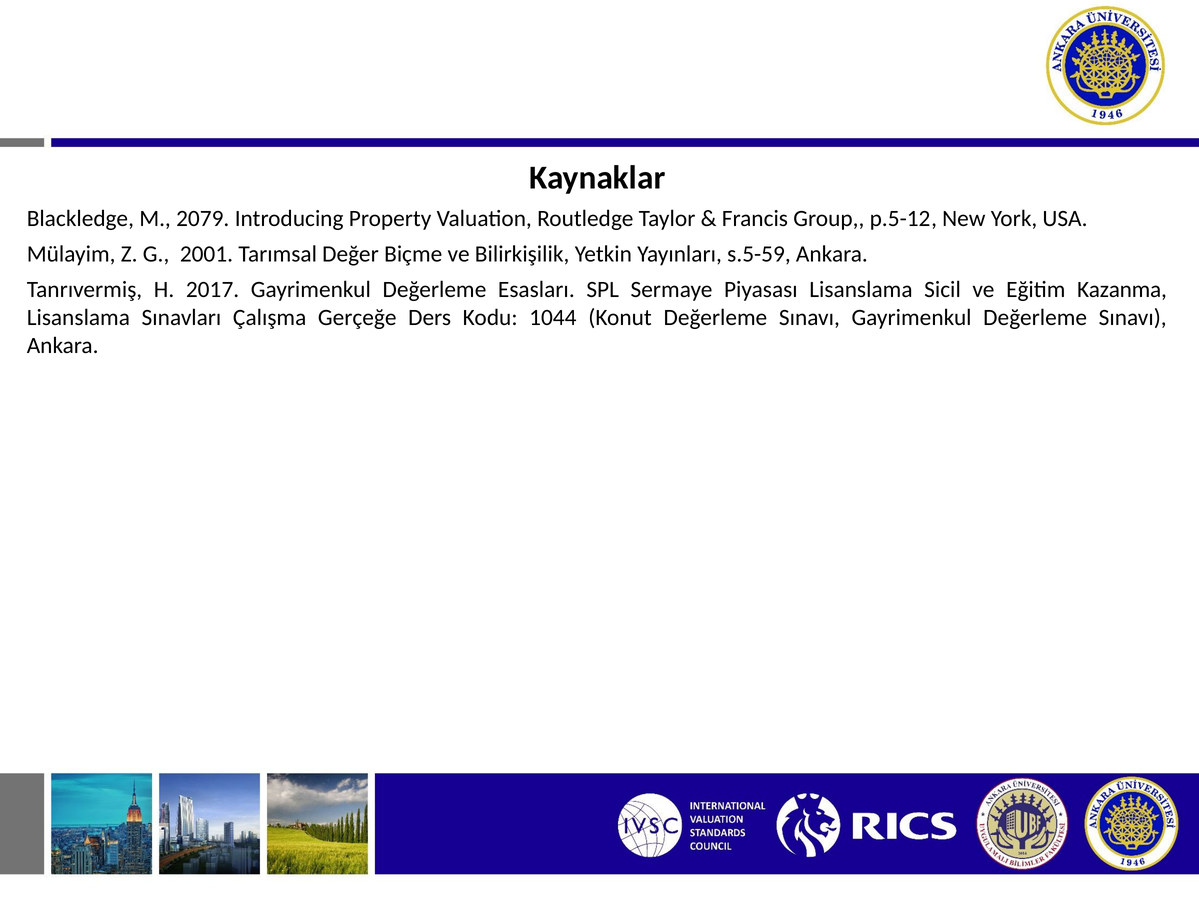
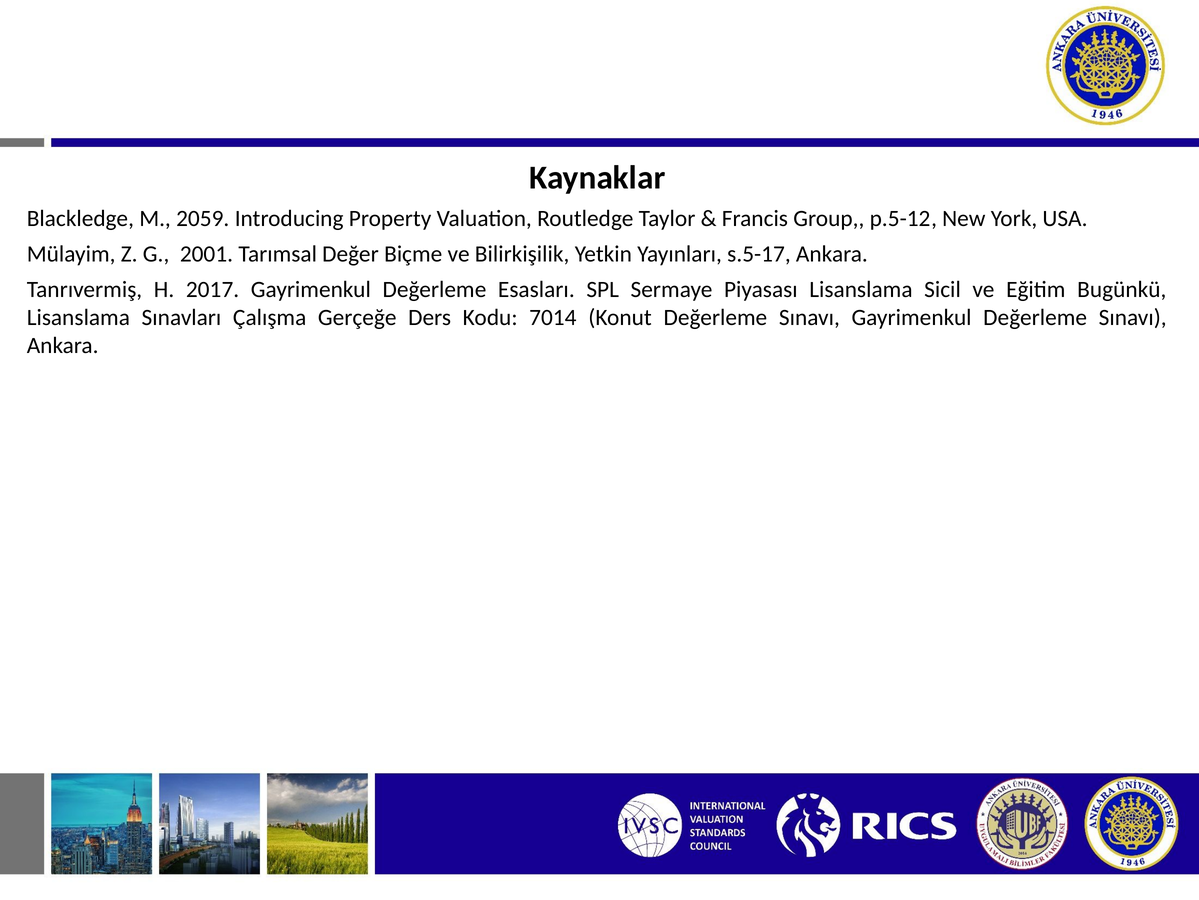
2079: 2079 -> 2059 (203, 218)
s.5-59: s.5-59 -> s.5-17 (759, 254)
Kazanma: Kazanma -> Bugünkü (1122, 289)
1044: 1044 -> 7014 (553, 317)
